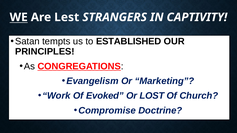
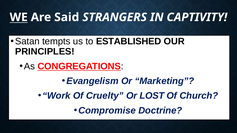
Lest: Lest -> Said (67, 17)
Evoked: Evoked -> Cruelty (105, 96)
